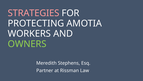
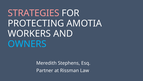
OWNERS colour: light green -> light blue (27, 44)
